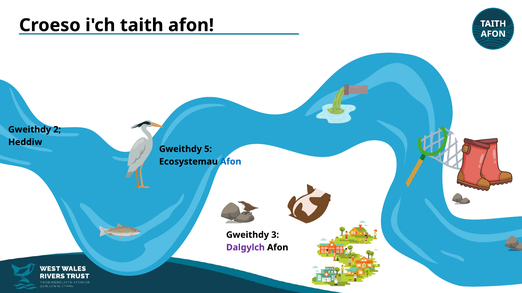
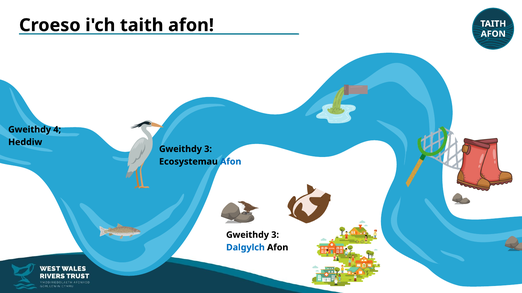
2: 2 -> 4 (57, 130)
5: 5 -> 3 (208, 149)
Dalgylch colour: purple -> blue (245, 248)
